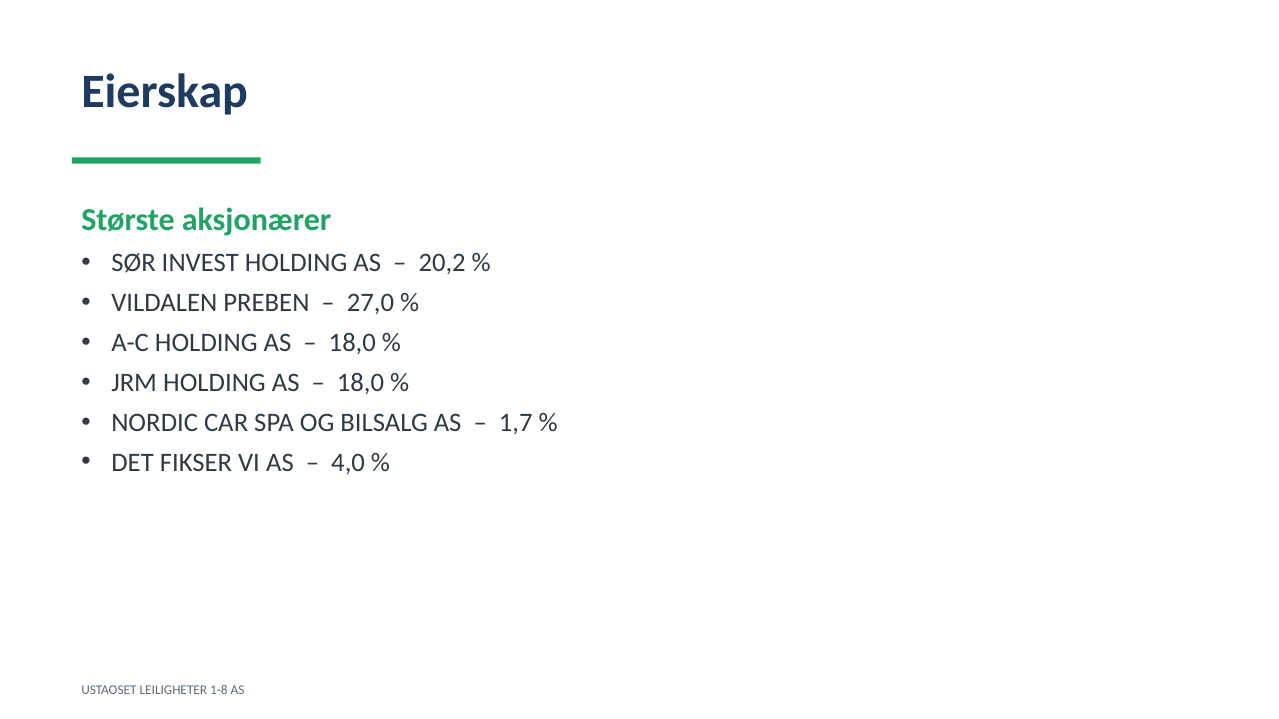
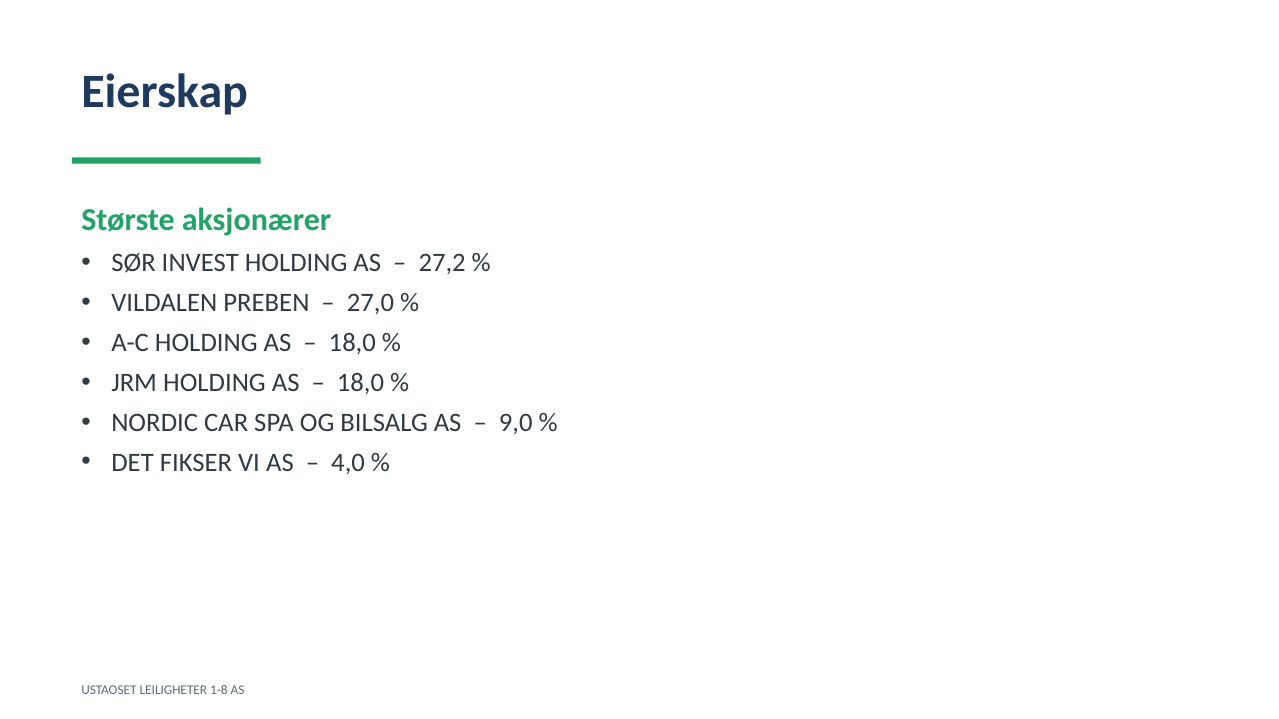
20,2: 20,2 -> 27,2 (442, 263)
1,7: 1,7 -> 9,0 (516, 423)
